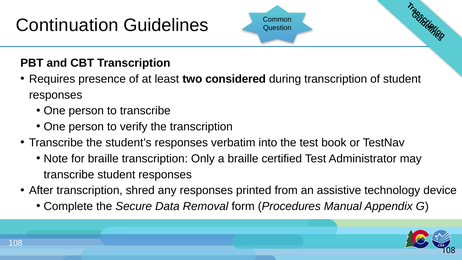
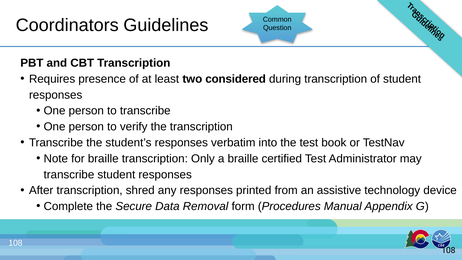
Continuation: Continuation -> Coordinators (67, 25)
